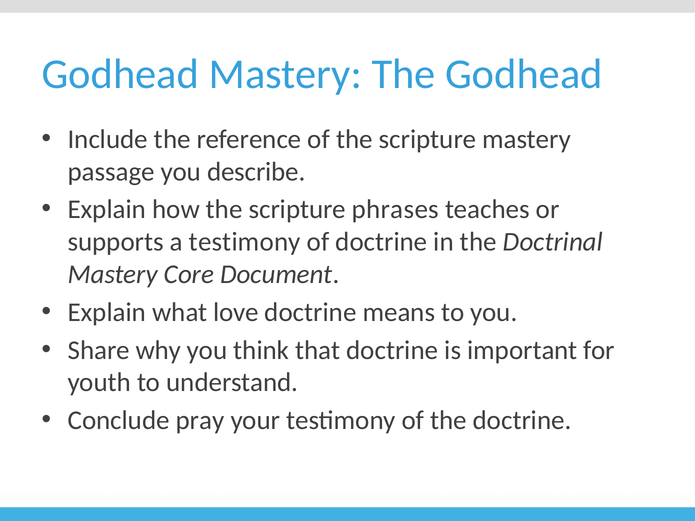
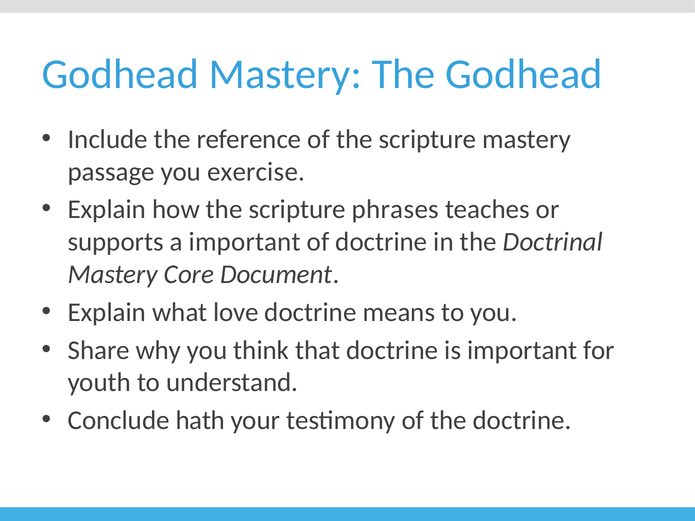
describe: describe -> exercise (256, 172)
a testimony: testimony -> important (245, 242)
pray: pray -> hath (200, 421)
